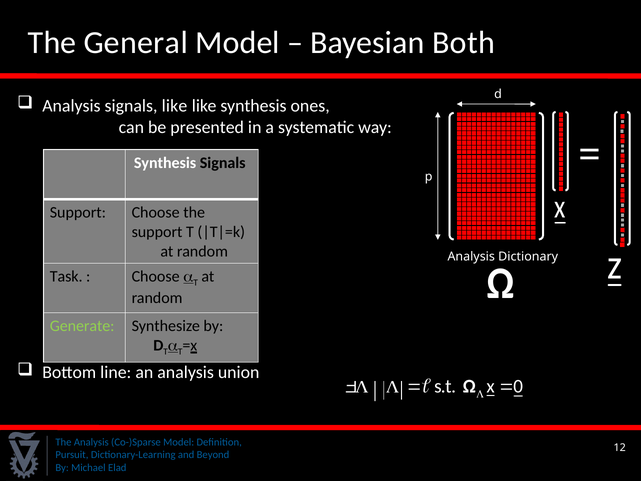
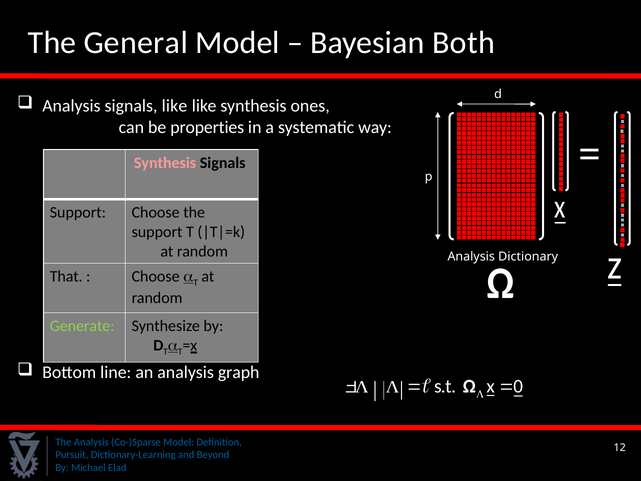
presented: presented -> properties (207, 127)
Synthesis colour: white -> pink (165, 163)
Task: Task -> That (66, 276)
union: union -> graph (239, 372)
